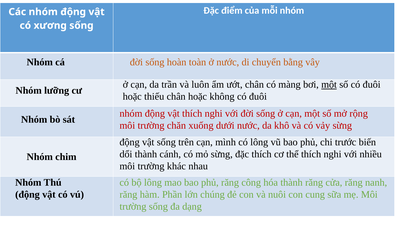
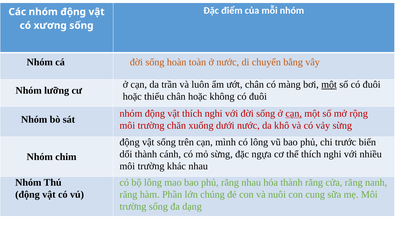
cạn underline: none -> present (294, 114)
đặc thích: thích -> ngựa (262, 155)
răng công: công -> nhau (251, 183)
